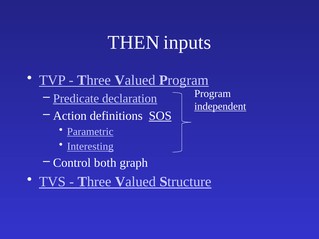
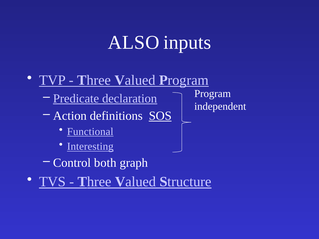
THEN: THEN -> ALSO (134, 43)
independent underline: present -> none (220, 107)
Parametric: Parametric -> Functional (90, 132)
